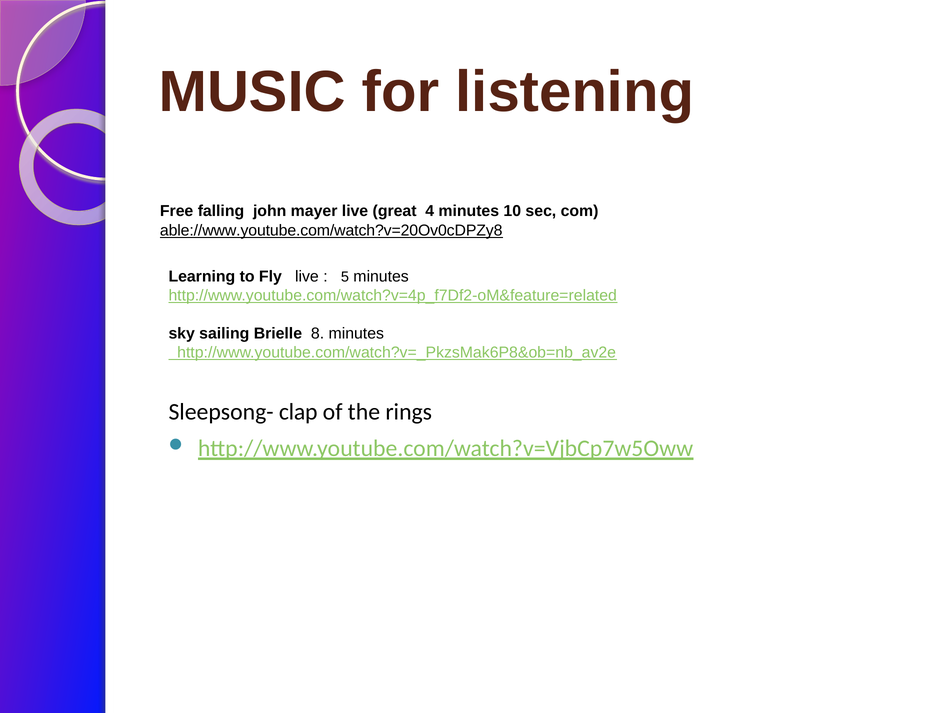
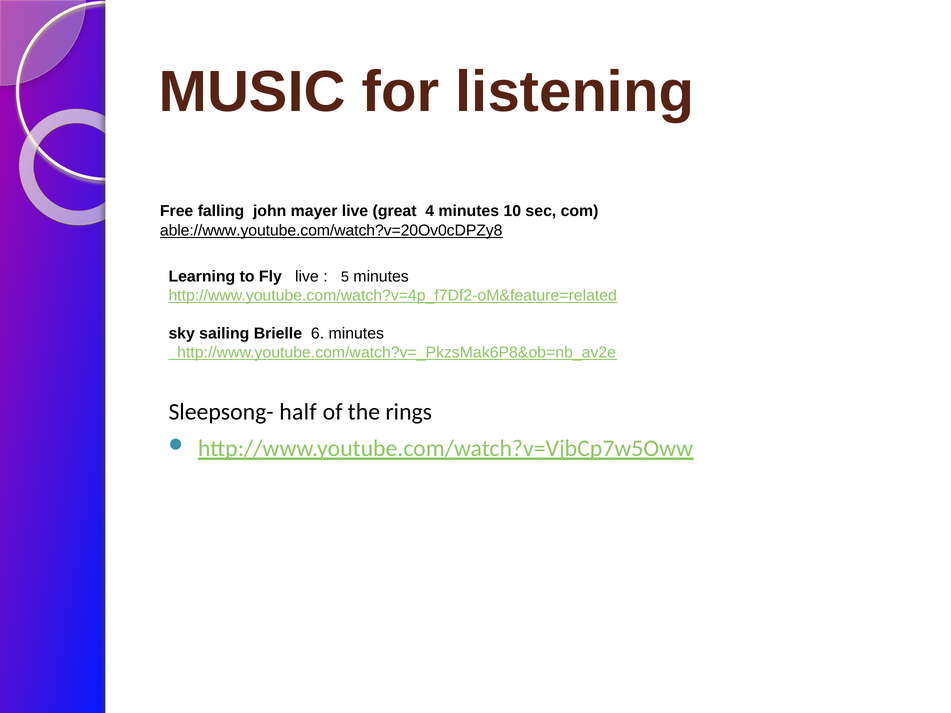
8: 8 -> 6 (318, 334)
clap: clap -> half (298, 412)
